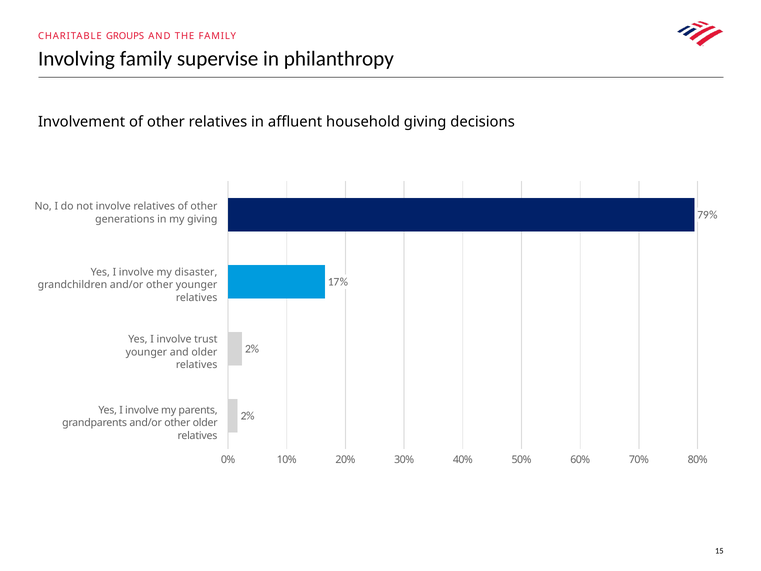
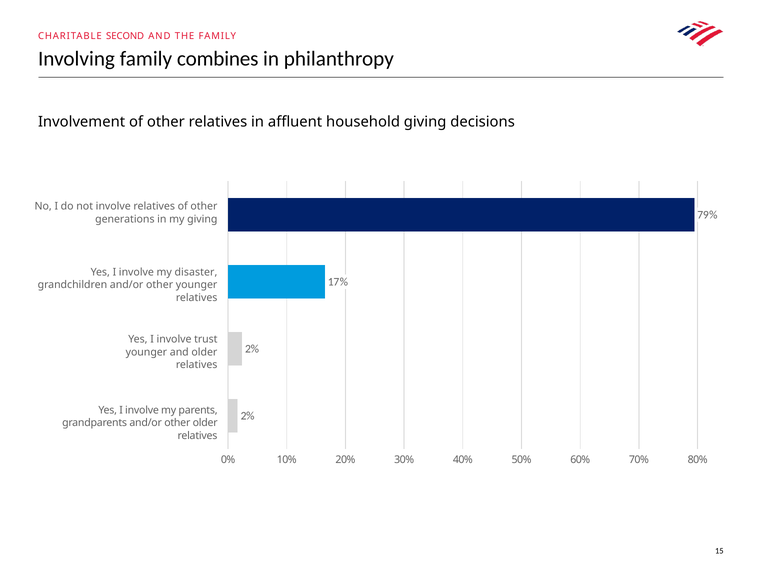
GROUPS: GROUPS -> SECOND (125, 36)
supervise: supervise -> combines (218, 59)
